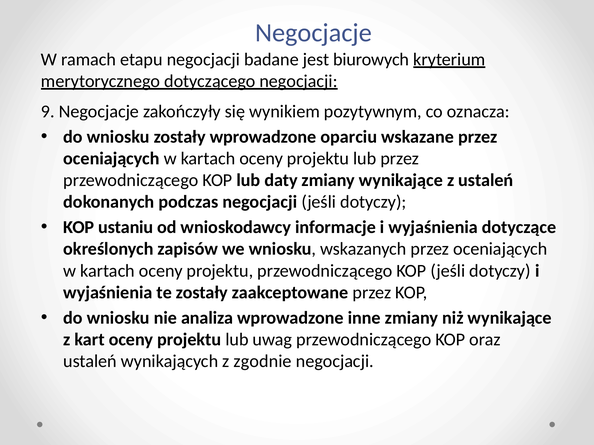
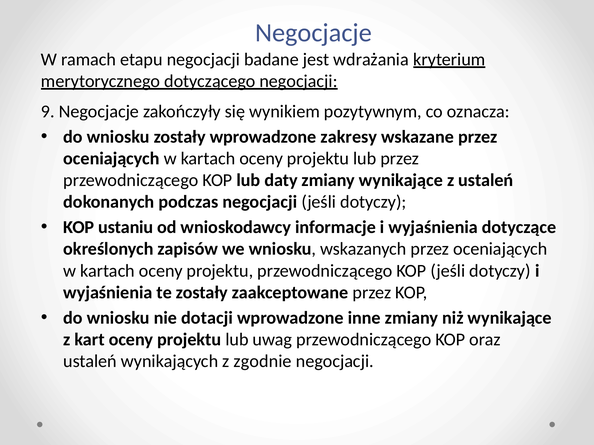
biurowych: biurowych -> wdrażania (371, 59)
oparciu: oparciu -> zakresy (349, 137)
analiza: analiza -> dotacji (207, 318)
